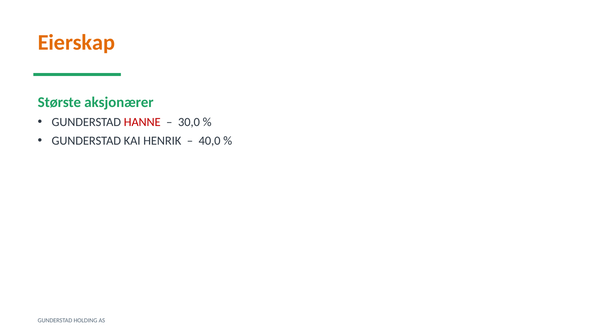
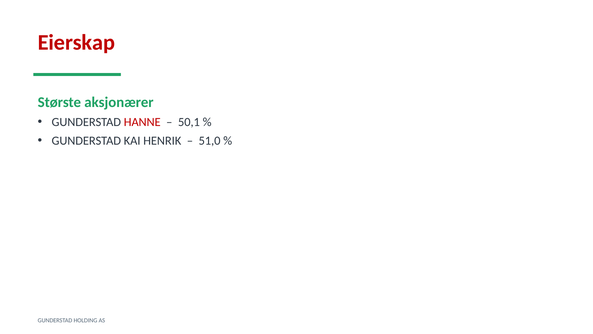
Eierskap colour: orange -> red (76, 42)
30,0: 30,0 -> 50,1 (189, 122)
40,0: 40,0 -> 51,0 (210, 140)
